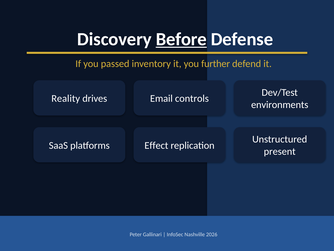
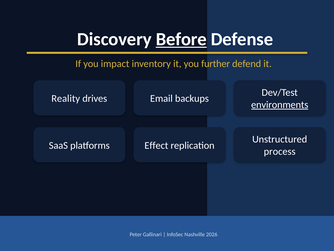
passed: passed -> impact (115, 64)
controls: controls -> backups (192, 98)
environments underline: none -> present (280, 105)
present: present -> process (280, 151)
